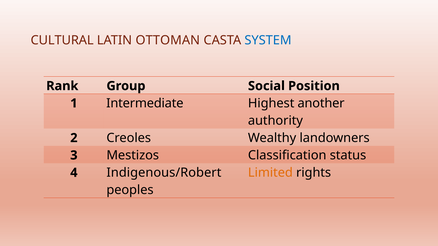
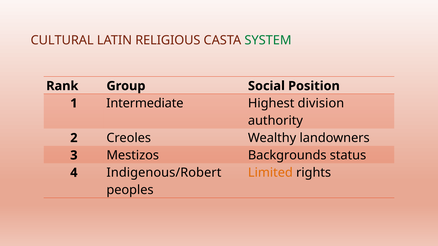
OTTOMAN: OTTOMAN -> RELIGIOUS (168, 40)
SYSTEM colour: blue -> green (268, 40)
another: another -> division (321, 103)
Classification: Classification -> Backgrounds (287, 156)
